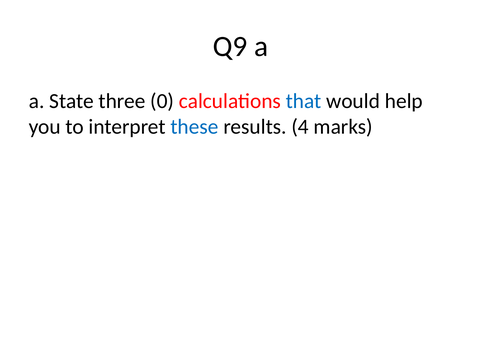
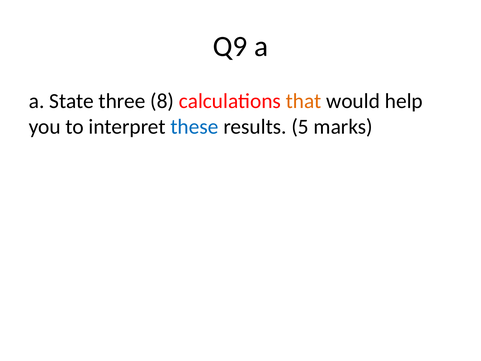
0: 0 -> 8 (162, 101)
that colour: blue -> orange (304, 101)
4: 4 -> 5 (300, 127)
